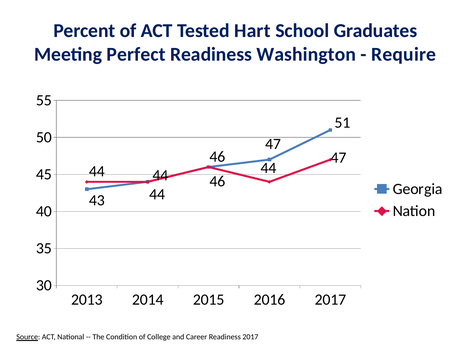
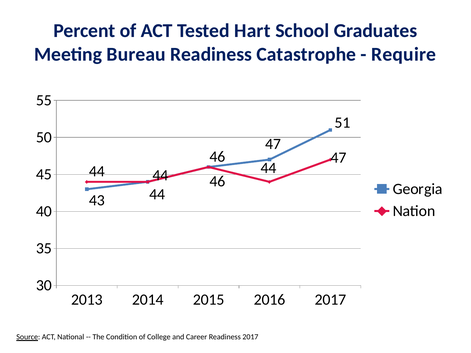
Perfect: Perfect -> Bureau (136, 54)
Washington: Washington -> Catastrophe (306, 54)
